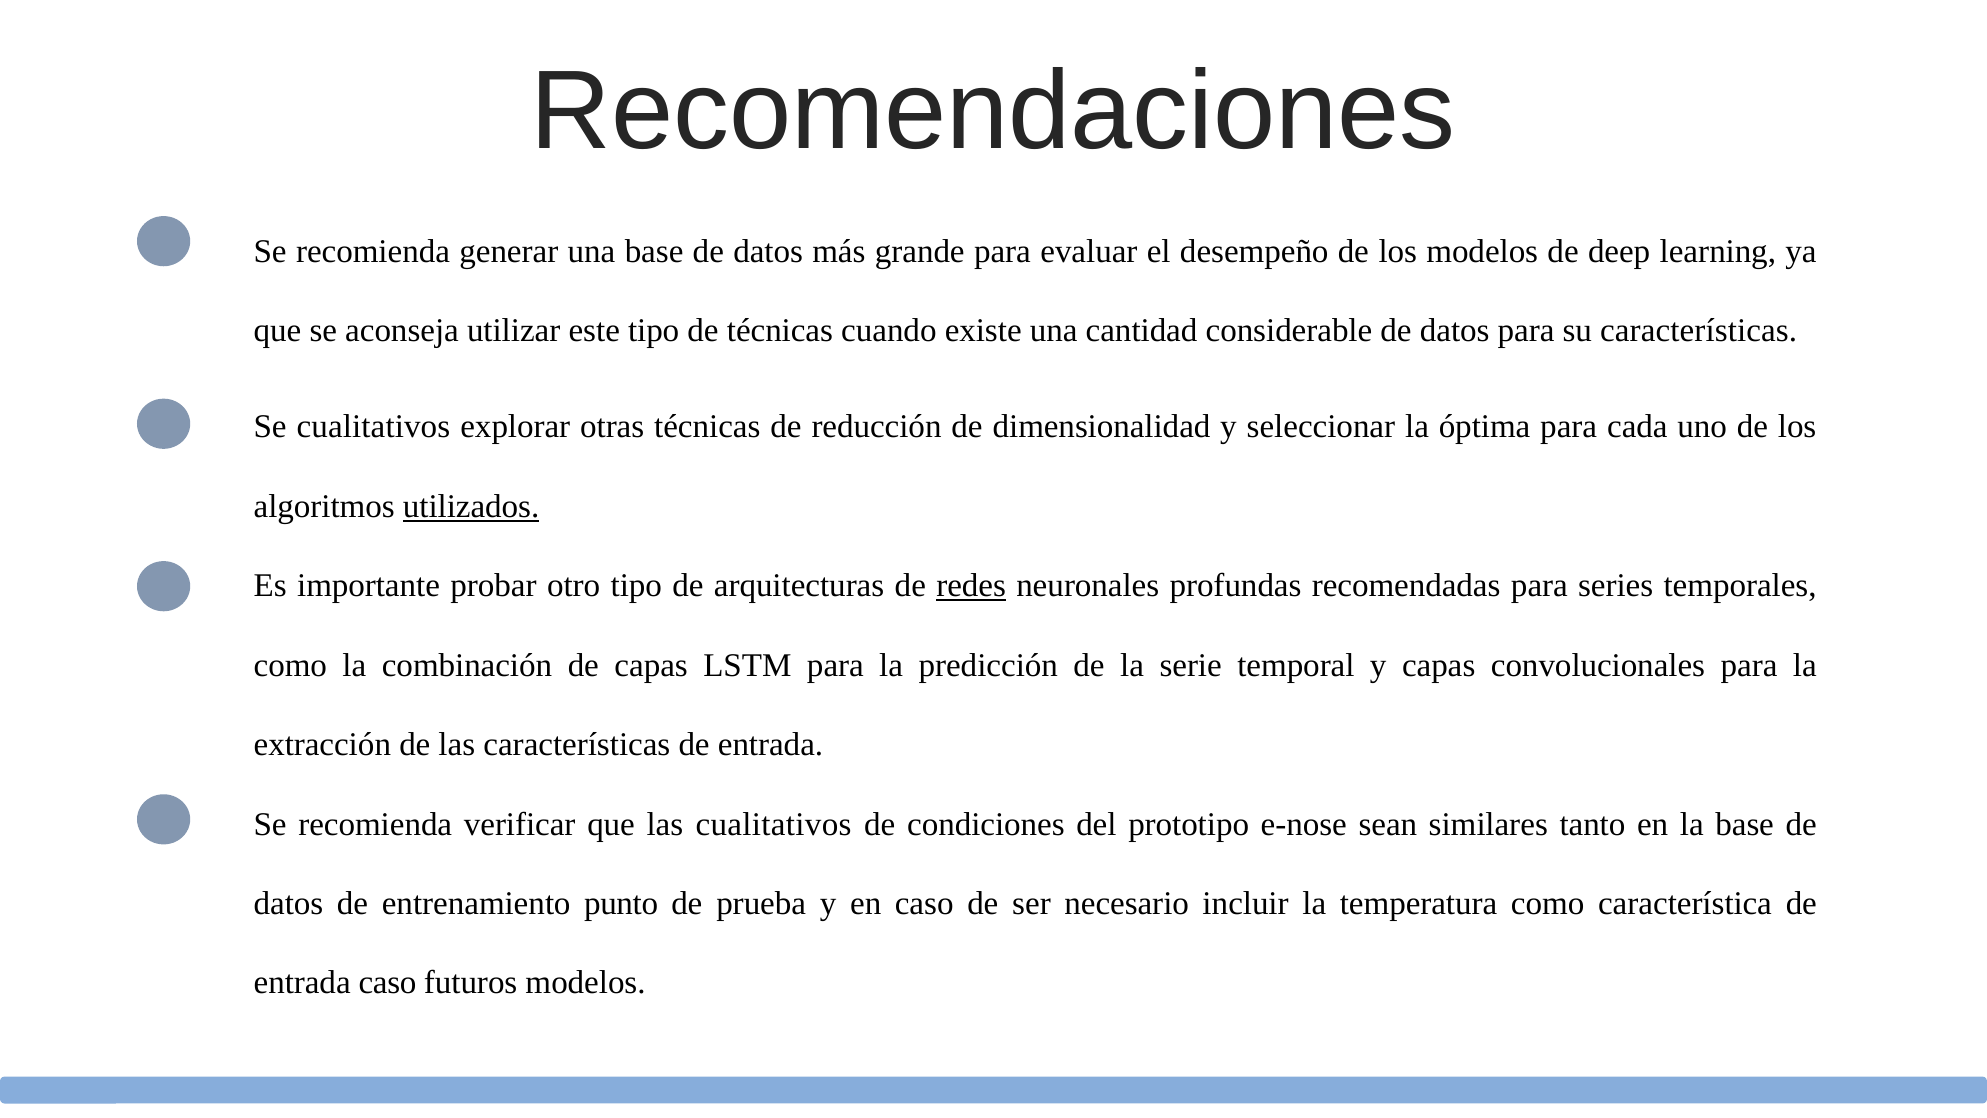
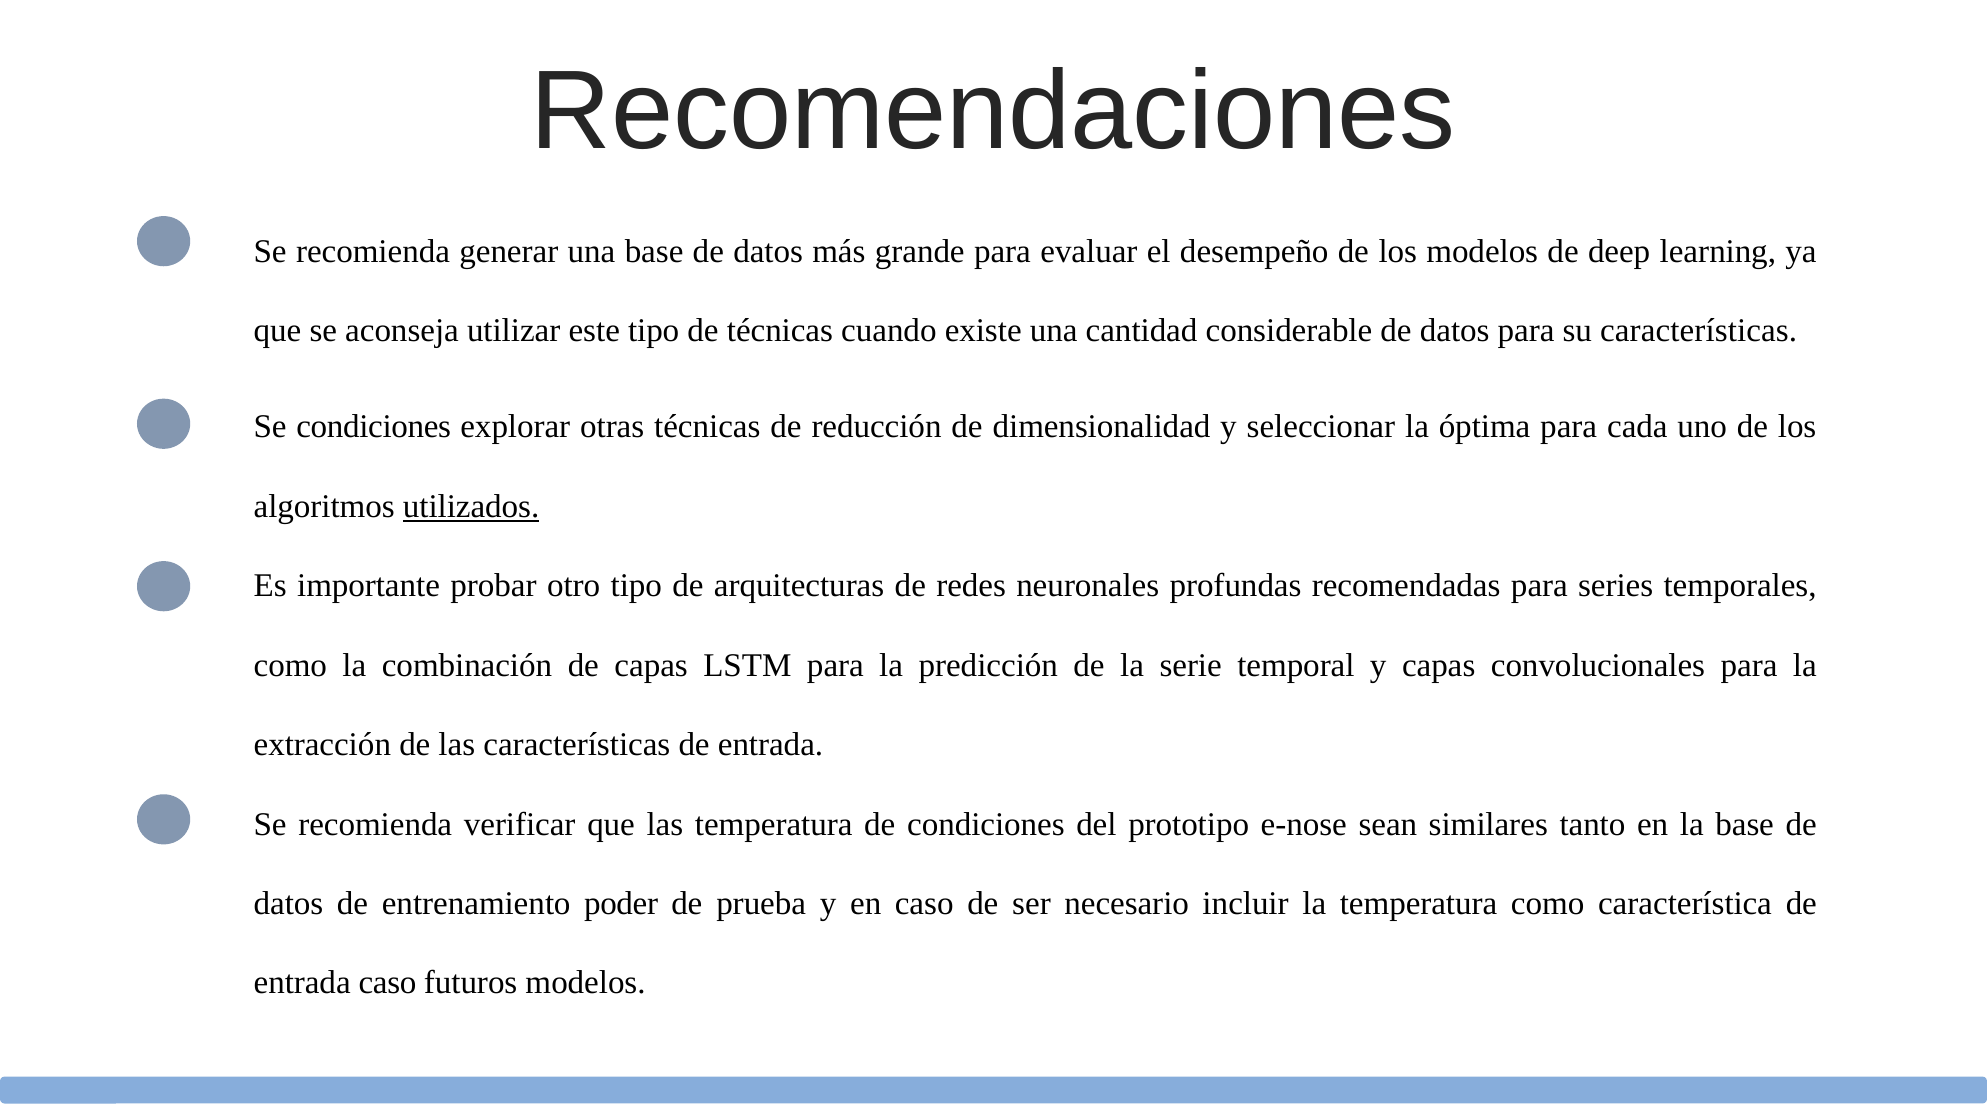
Se cualitativos: cualitativos -> condiciones (374, 427)
redes underline: present -> none (971, 586)
las cualitativos: cualitativos -> temperatura (774, 824)
punto: punto -> poder (621, 903)
